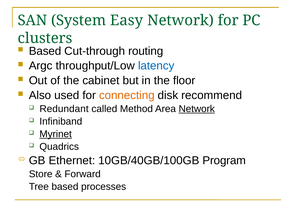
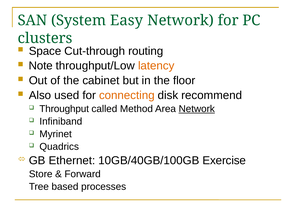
Based: Based -> Space (45, 51)
Argc: Argc -> Note (41, 66)
latency colour: blue -> orange (156, 66)
Redundant: Redundant -> Throughput (64, 109)
Myrinet underline: present -> none (56, 134)
Program: Program -> Exercise (224, 161)
